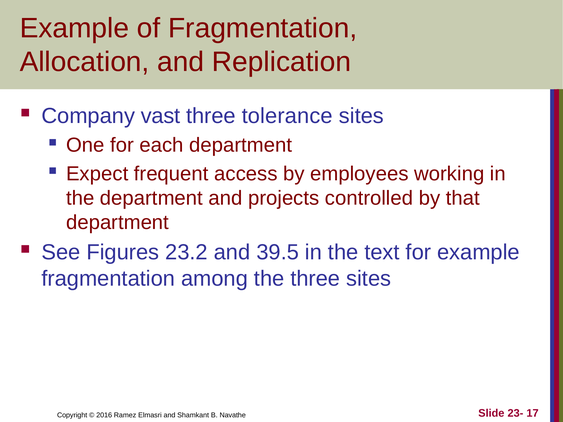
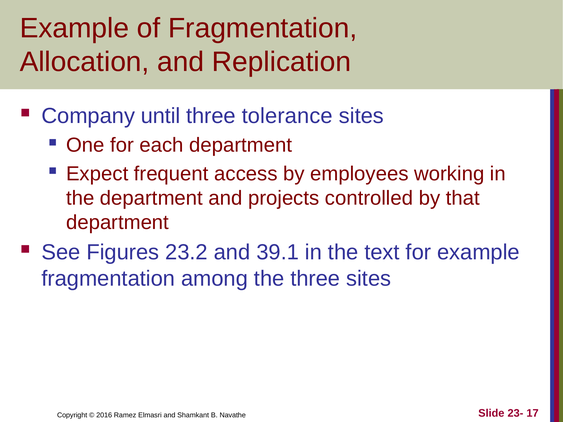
vast: vast -> until (161, 116)
39.5: 39.5 -> 39.1 (278, 252)
